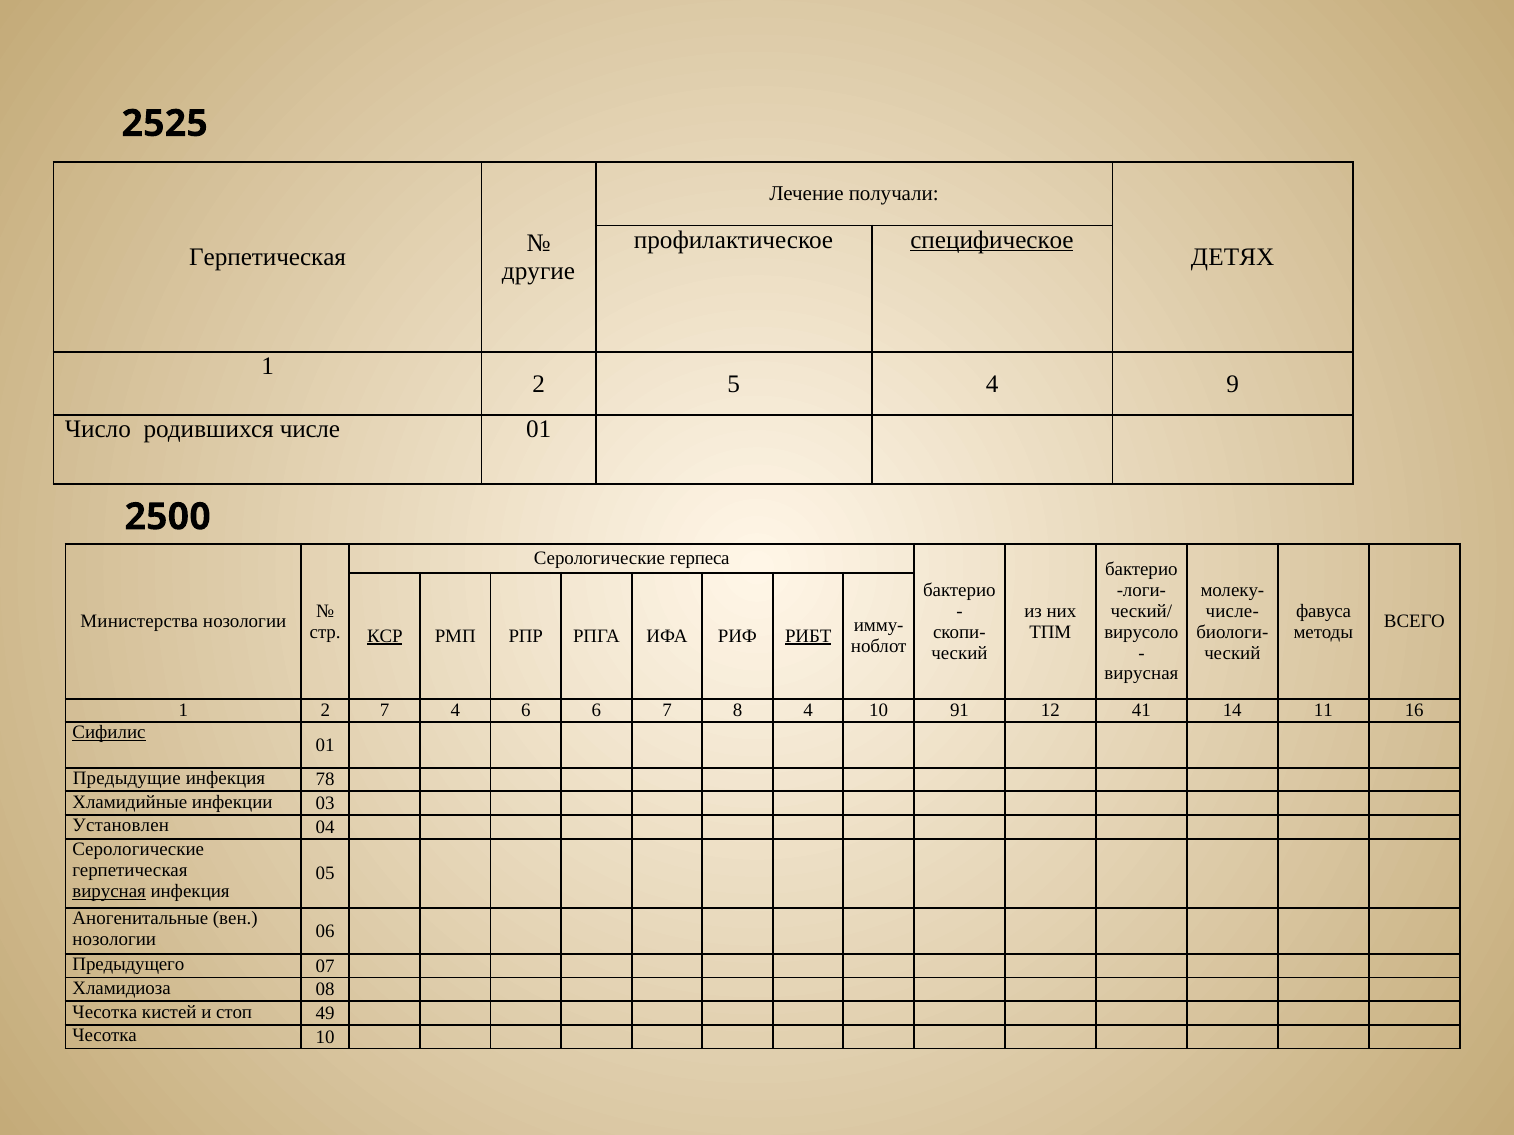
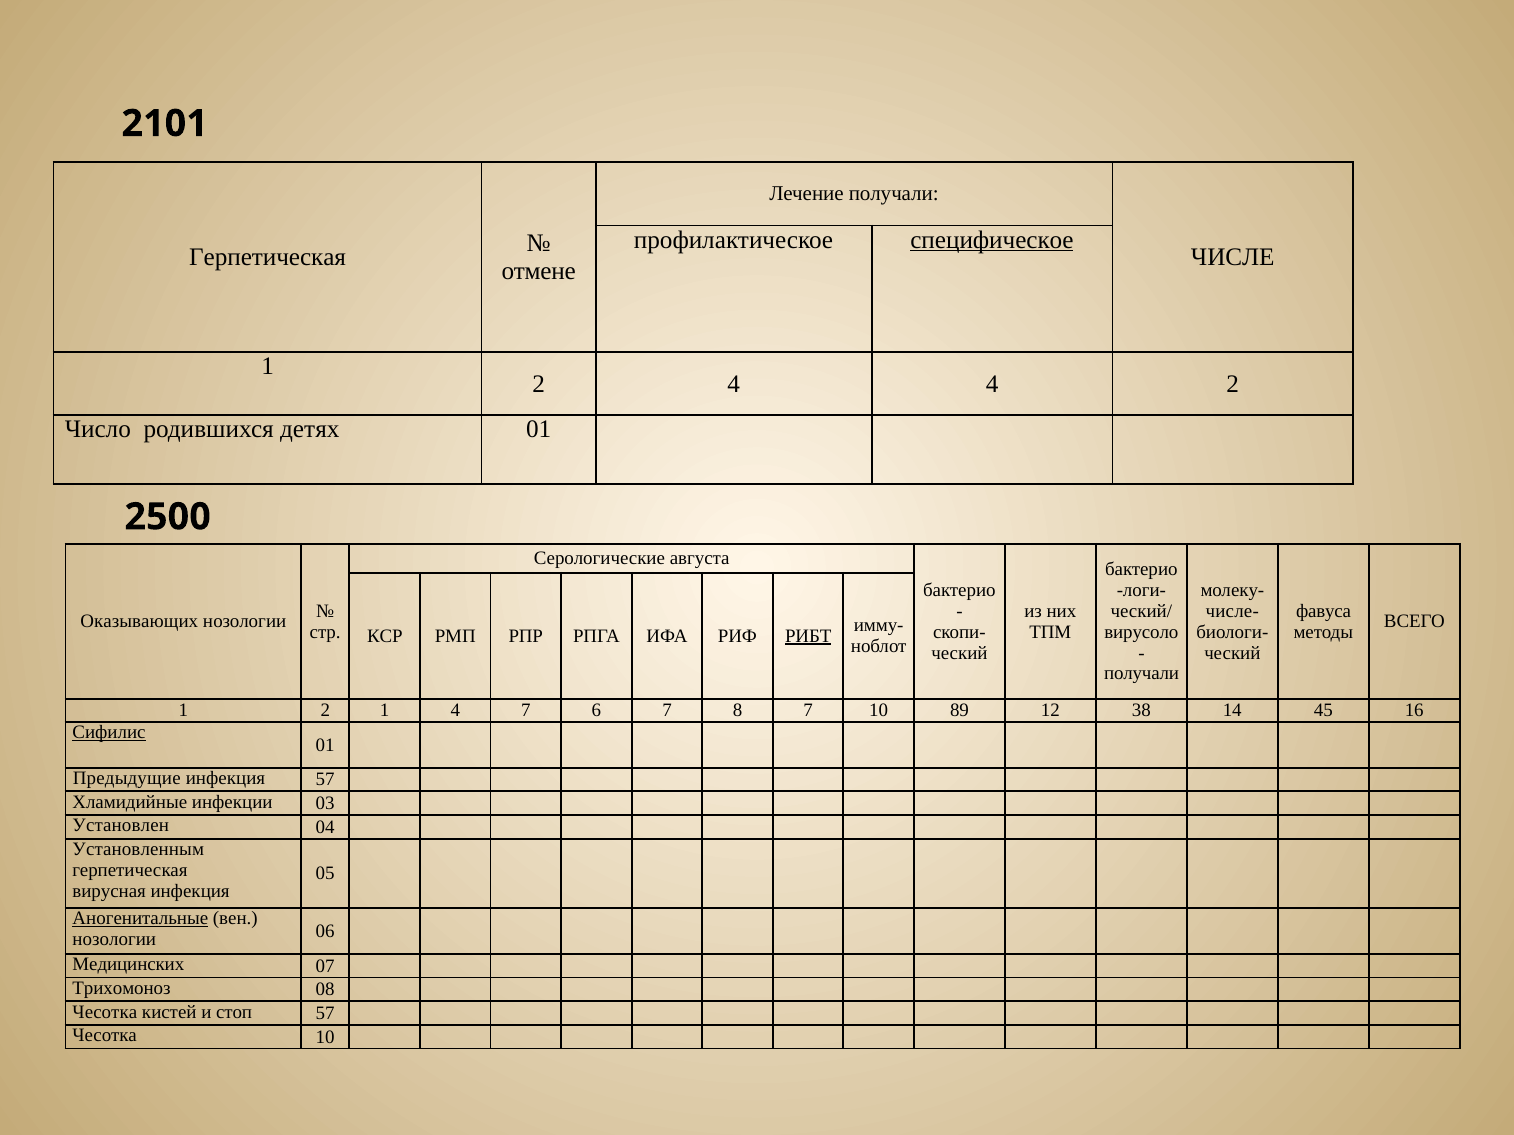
2525: 2525 -> 2101 (165, 124)
ДЕТЯХ: ДЕТЯХ -> ЧИСЛЕ (1233, 257)
другие: другие -> отмене (539, 271)
2 5: 5 -> 4 (734, 384)
4 9: 9 -> 2 (1233, 384)
числе: числе -> детях (310, 430)
герпеса: герпеса -> августа (700, 559)
Министерства: Министерства -> Оказывающих (139, 622)
КСР underline: present -> none (385, 636)
вирусная: вирусная -> получали (1142, 674)
2 7: 7 -> 1 (385, 711)
4 6: 6 -> 7 (526, 711)
8 4: 4 -> 7 (808, 711)
91: 91 -> 89 (959, 711)
41: 41 -> 38 (1141, 711)
11: 11 -> 45 (1323, 711)
инфекция 78: 78 -> 57 (325, 780)
Серологические: Серологические -> Установленным (138, 850)
вирусная underline: present -> none (109, 892)
Аногенитальные underline: none -> present (140, 919)
Предыдущего: Предыдущего -> Медицинских (128, 965)
Хламидиоза: Хламидиоза -> Трихомоноз (122, 989)
стоп 49: 49 -> 57 (325, 1014)
